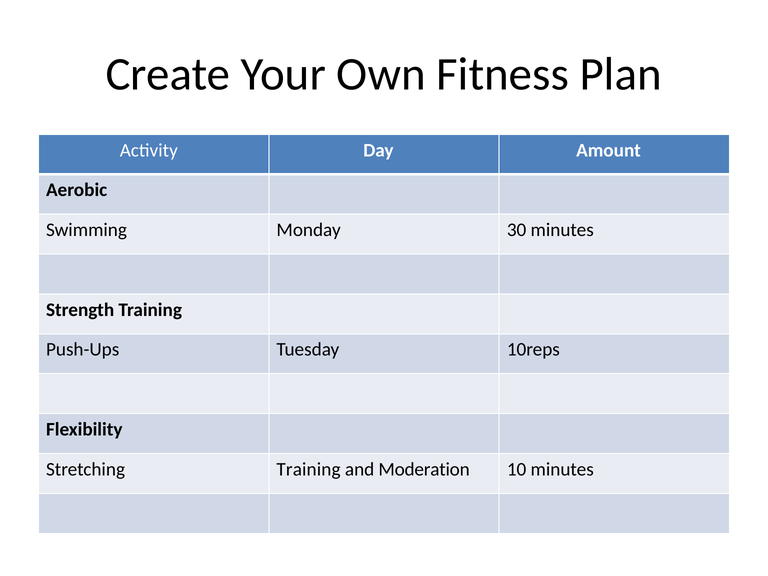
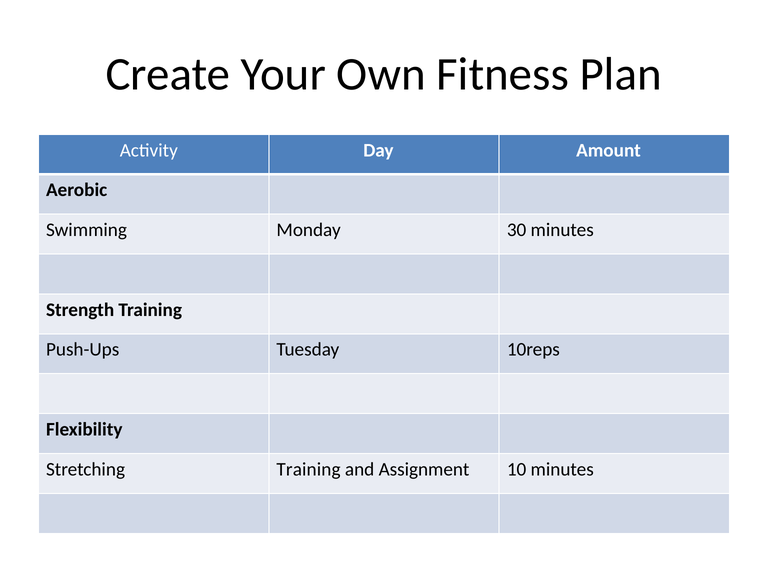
Moderation: Moderation -> Assignment (424, 469)
